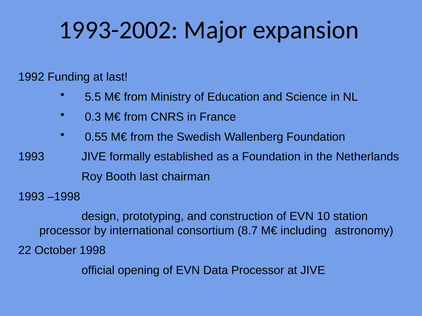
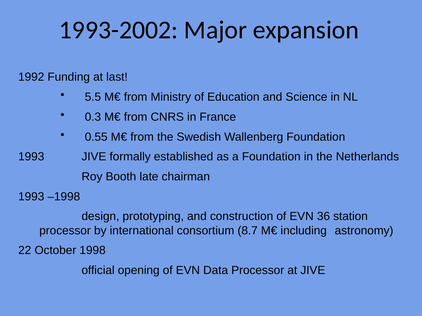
Booth last: last -> late (149, 177)
10: 10 -> 36 (323, 217)
